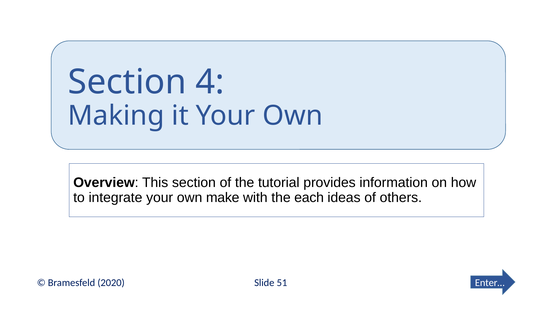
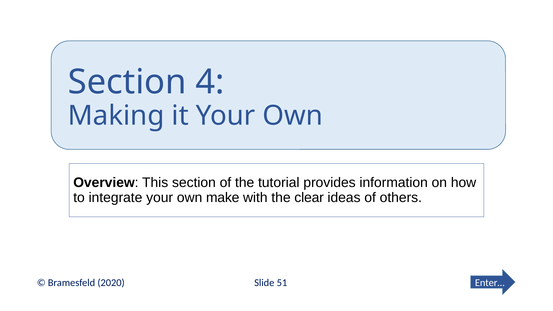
each: each -> clear (309, 198)
